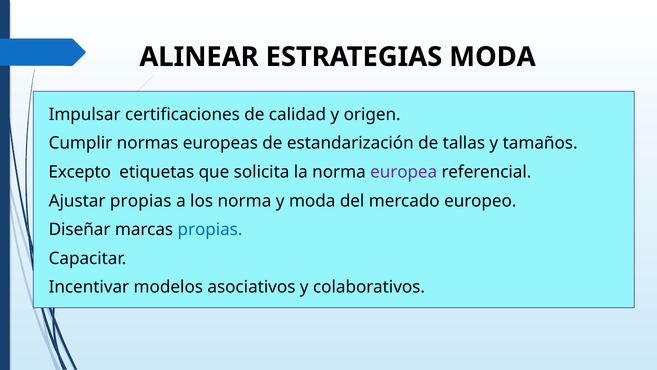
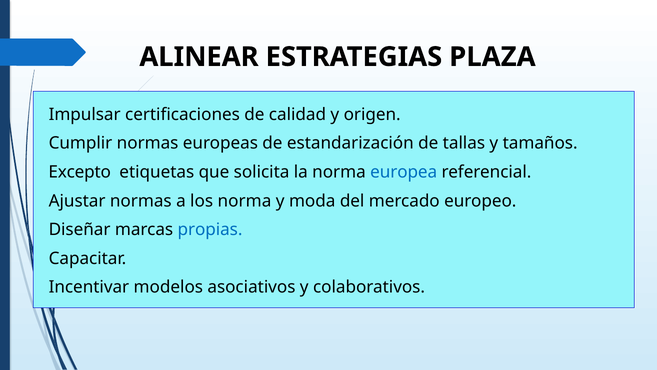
ESTRATEGIAS MODA: MODA -> PLAZA (492, 57)
europea colour: purple -> blue (404, 172)
Ajustar propias: propias -> normas (141, 201)
